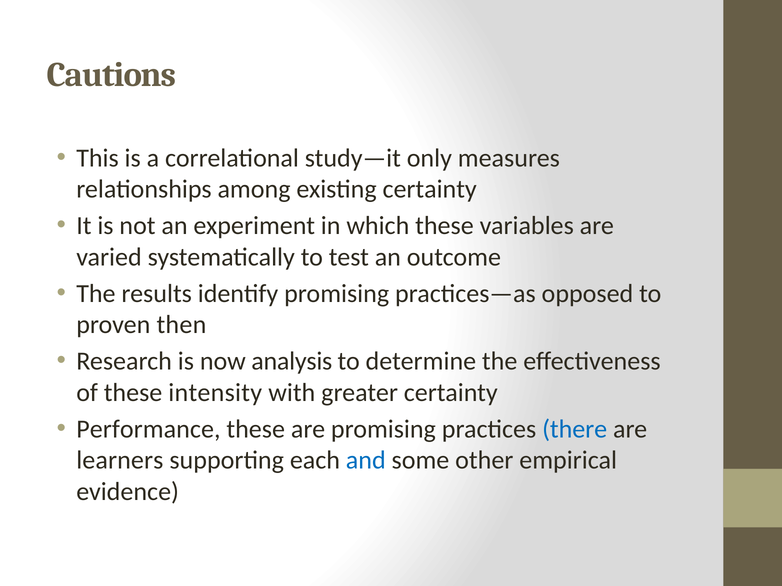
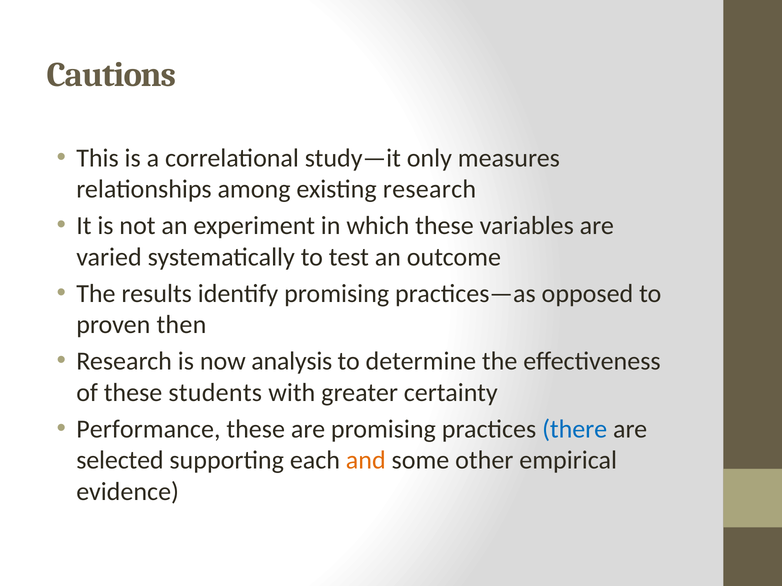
existing certainty: certainty -> research (429, 190)
intensity: intensity -> students (215, 393)
learners: learners -> selected (120, 461)
and colour: blue -> orange (366, 461)
